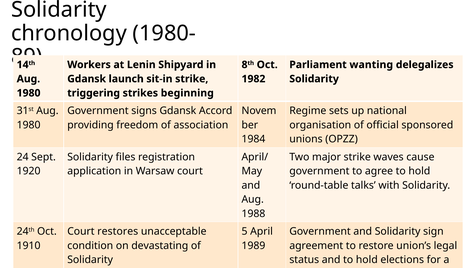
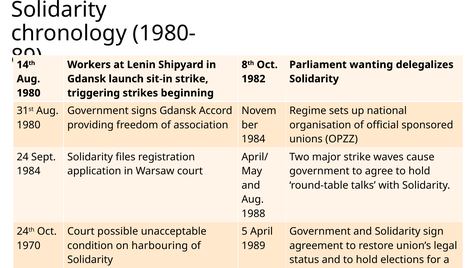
1920: 1920 -> 1984 (29, 171)
restores: restores -> possible (118, 231)
1910: 1910 -> 1970 (29, 245)
devastating: devastating -> harbouring (160, 245)
